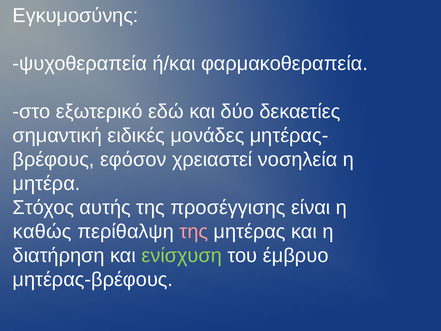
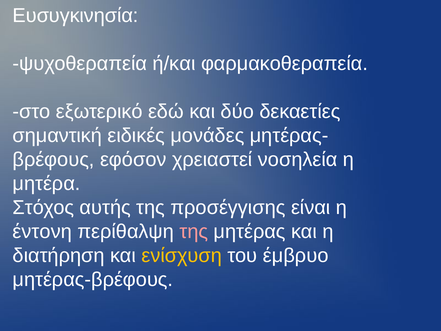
Εγκυμοσύνης: Εγκυμοσύνης -> Ευσυγκινησία (76, 15)
καθώς: καθώς -> έντονη (42, 231)
ενίσχυση colour: light green -> yellow (182, 255)
